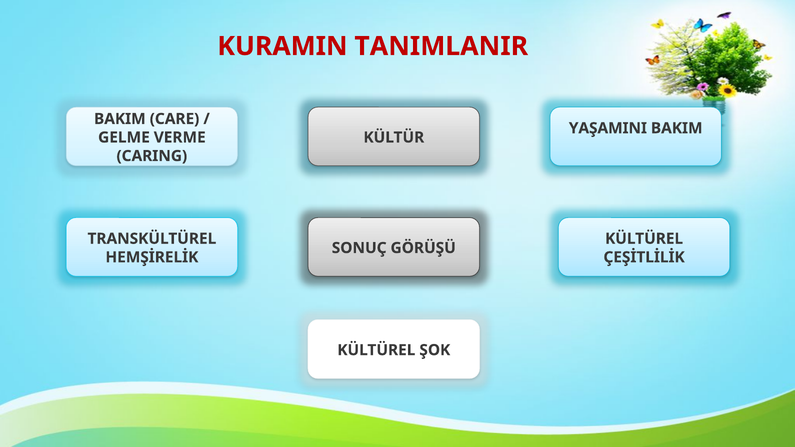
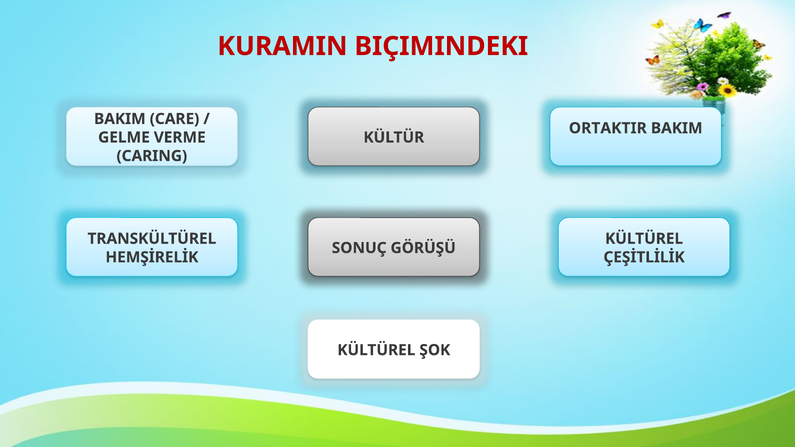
TANIMLANIR: TANIMLANIR -> BIÇIMINDEKI (441, 46)
YAŞAMINI: YAŞAMINI -> ORTAKTIR (608, 128)
